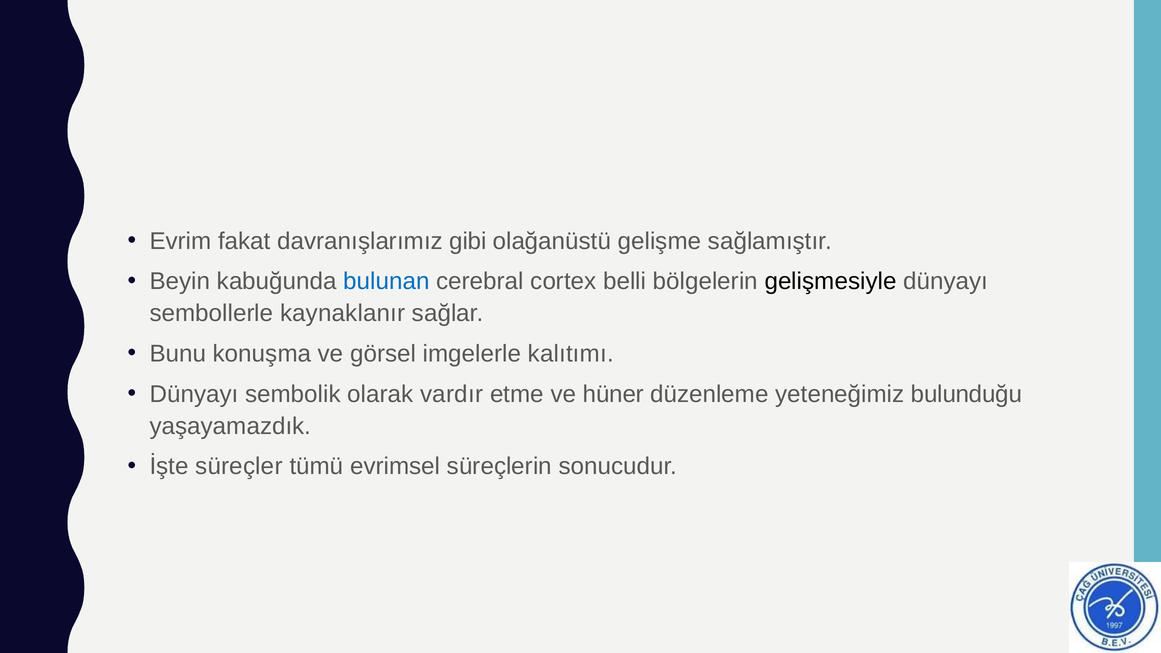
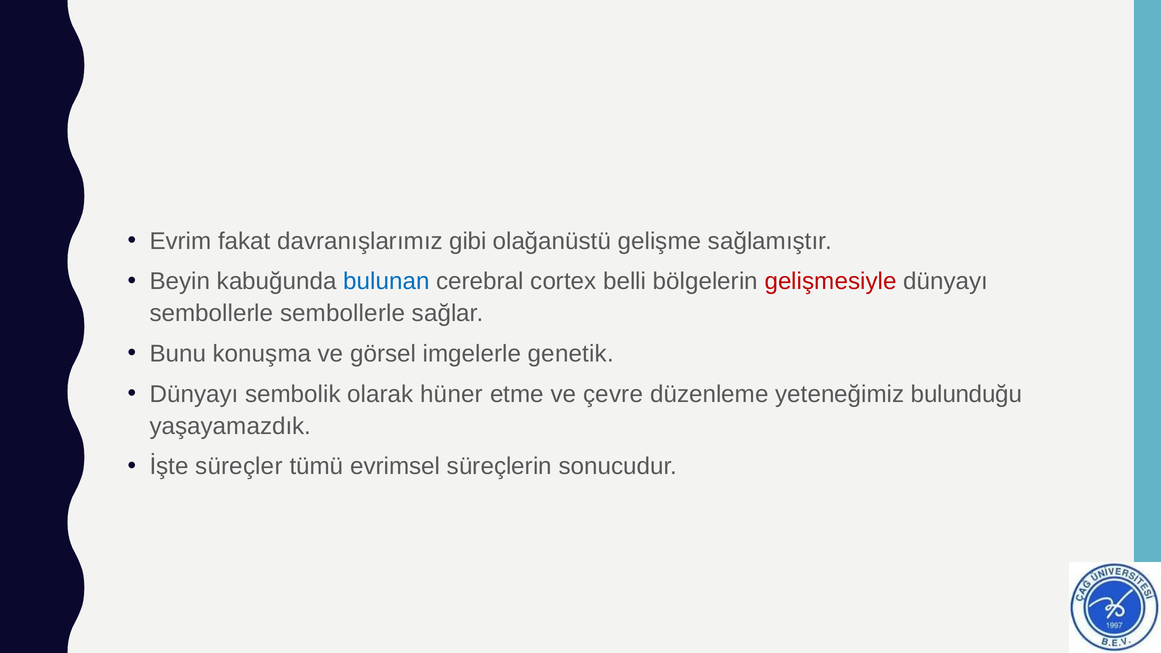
gelişmesiyle colour: black -> red (831, 282)
sembollerle kaynaklanır: kaynaklanır -> sembollerle (343, 313)
kalıtımı: kalıtımı -> genetik (571, 354)
vardır: vardır -> hüner (452, 394)
hüner: hüner -> çevre (613, 394)
